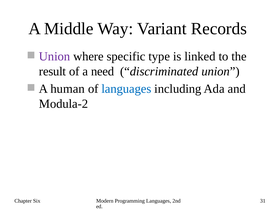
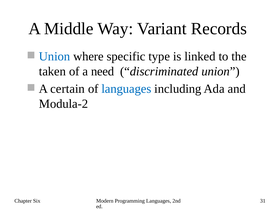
Union colour: purple -> blue (55, 56)
result: result -> taken (52, 71)
human: human -> certain (68, 89)
